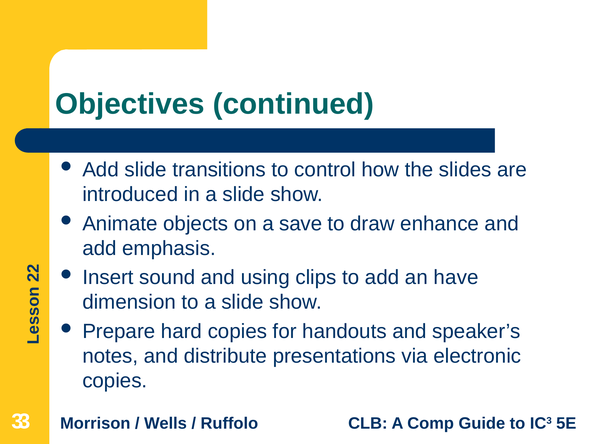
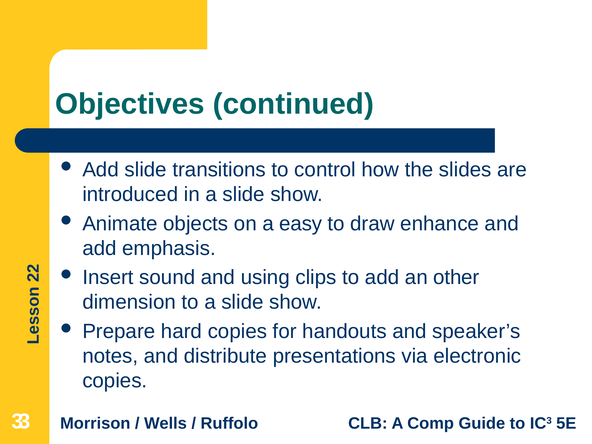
save: save -> easy (301, 224)
have: have -> other (456, 278)
